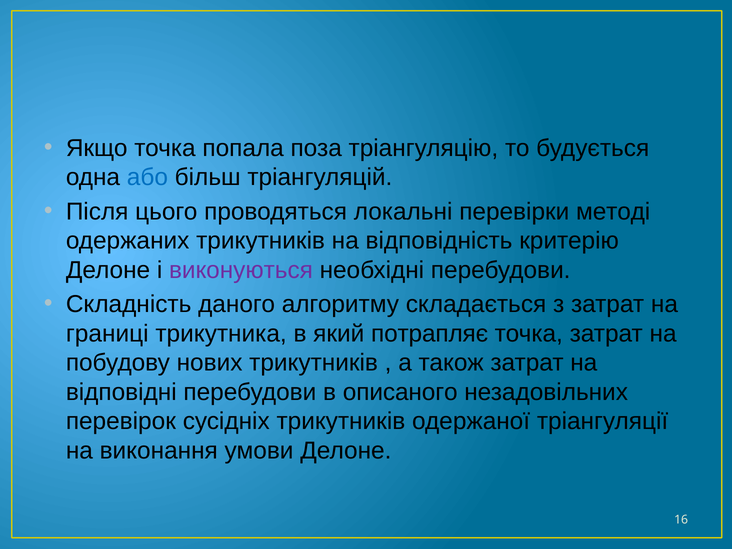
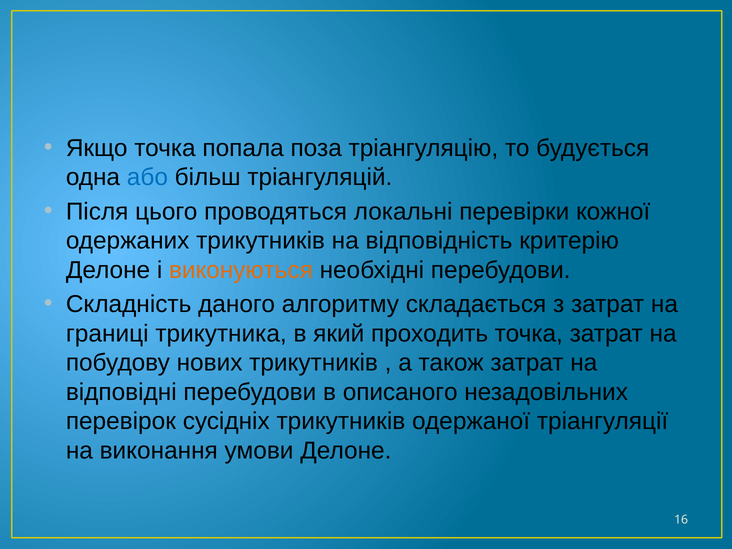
методі: методі -> кожної (613, 212)
виконуються colour: purple -> orange (241, 270)
потрапляє: потрапляє -> проходить (430, 334)
